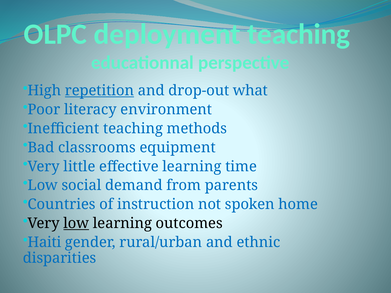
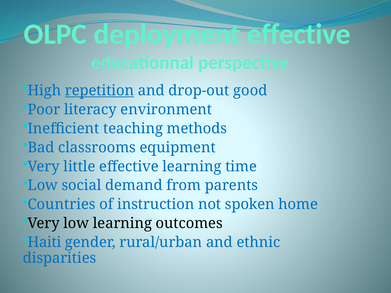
deployment teaching: teaching -> effective (299, 34)
what: what -> good (250, 91)
low underline: present -> none (76, 224)
